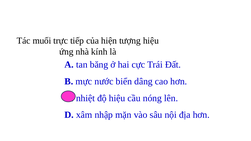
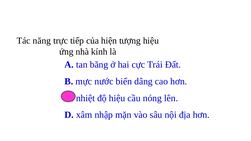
muối: muối -> năng (42, 41)
